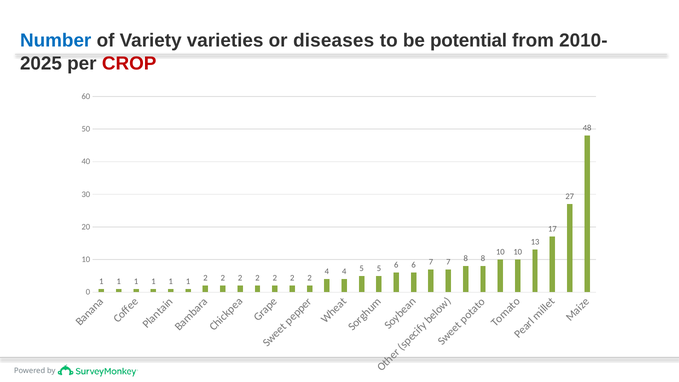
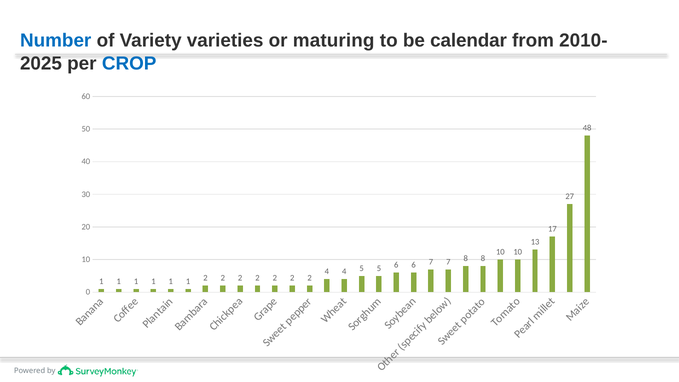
diseases: diseases -> maturing (334, 41)
potential: potential -> calendar (469, 41)
CROP colour: red -> blue (129, 63)
